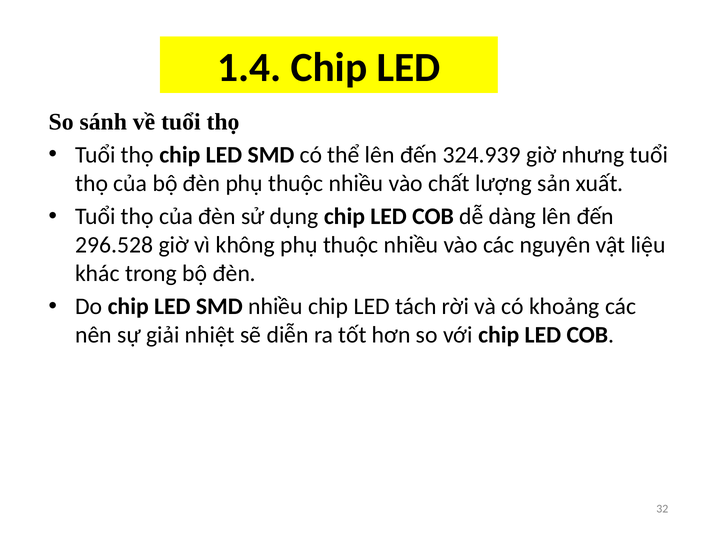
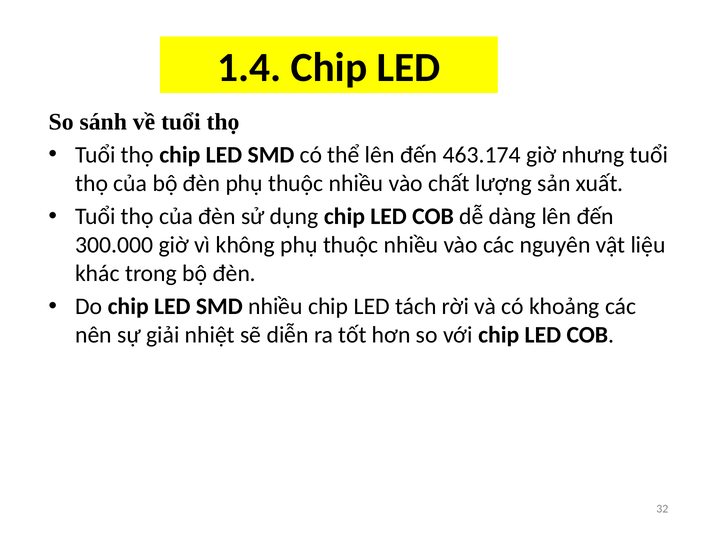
324.939: 324.939 -> 463.174 (482, 155)
296.528: 296.528 -> 300.000 (114, 245)
